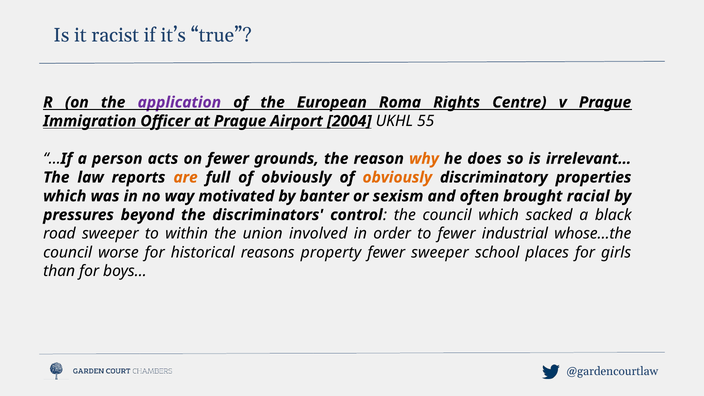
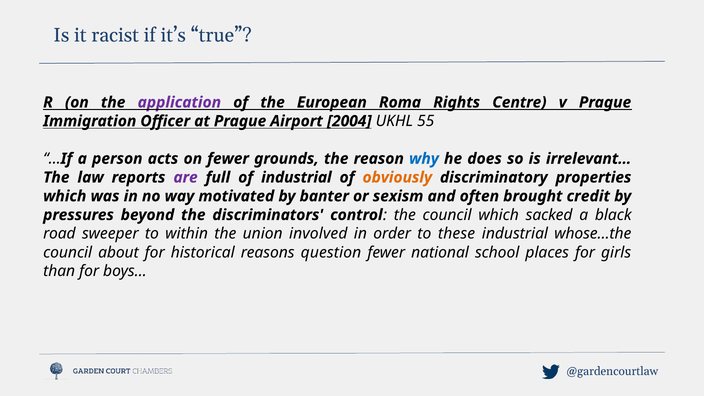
why colour: orange -> blue (424, 159)
are colour: orange -> purple (186, 177)
full of obviously: obviously -> industrial (296, 177)
racial: racial -> credit (588, 196)
to fewer: fewer -> these (457, 234)
worse: worse -> about (118, 252)
property: property -> question (331, 252)
fewer sweeper: sweeper -> national (440, 252)
